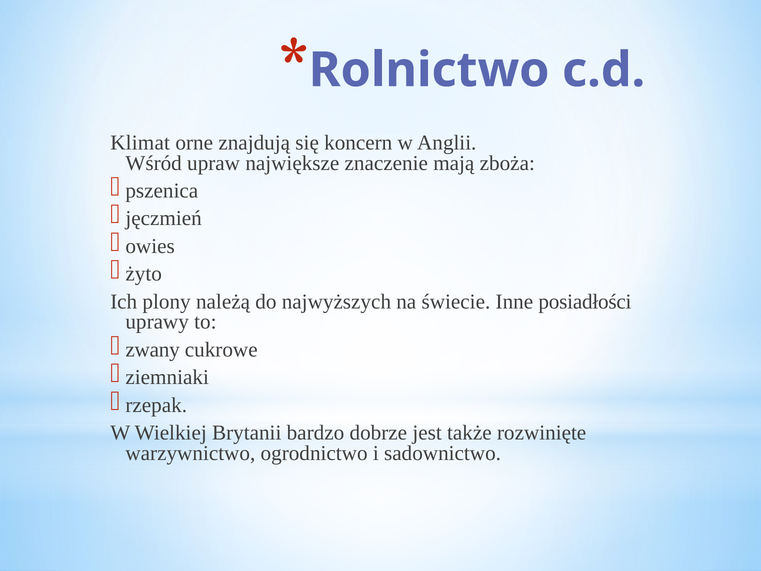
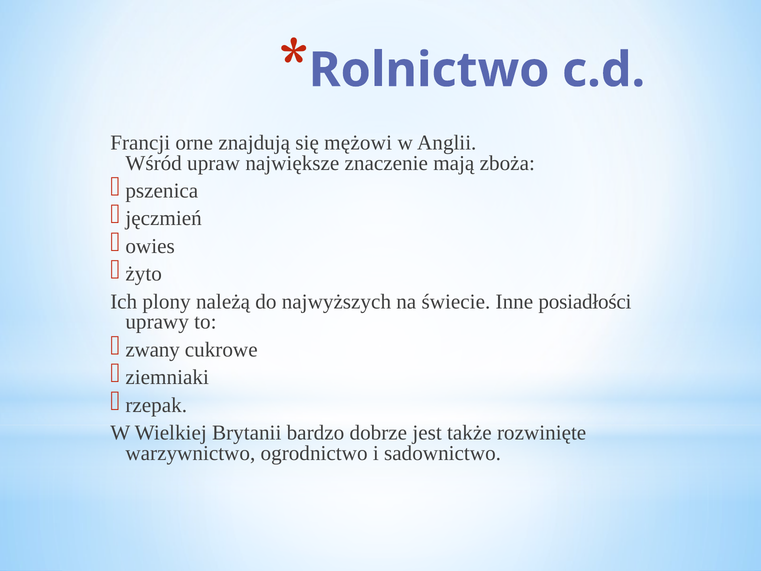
Klimat: Klimat -> Francji (140, 143)
koncern: koncern -> mężowi (358, 143)
